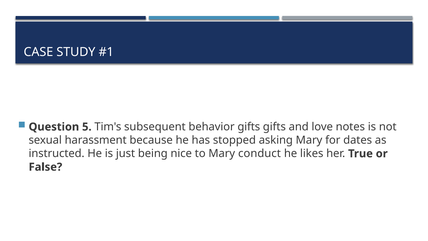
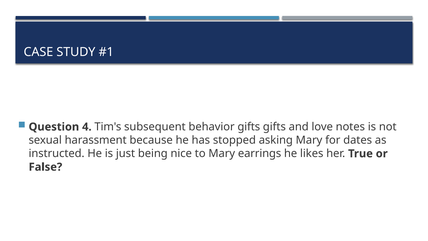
5: 5 -> 4 (87, 127)
conduct: conduct -> earrings (260, 153)
